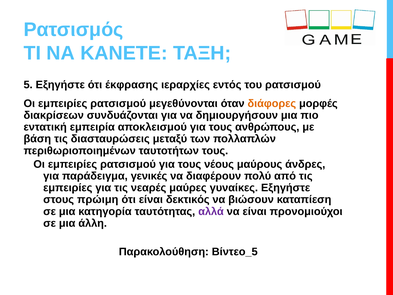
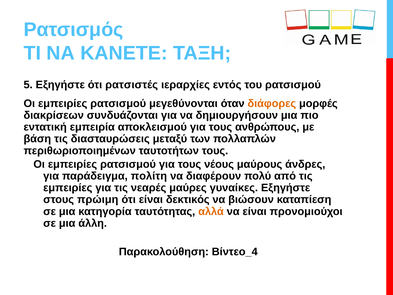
έκφρασης: έκφρασης -> ρατσιστές (132, 85)
γενικές: γενικές -> πολίτη (149, 176)
αλλά colour: purple -> orange (211, 211)
Βίντεο_5: Βίντεο_5 -> Βίντεο_4 (235, 251)
